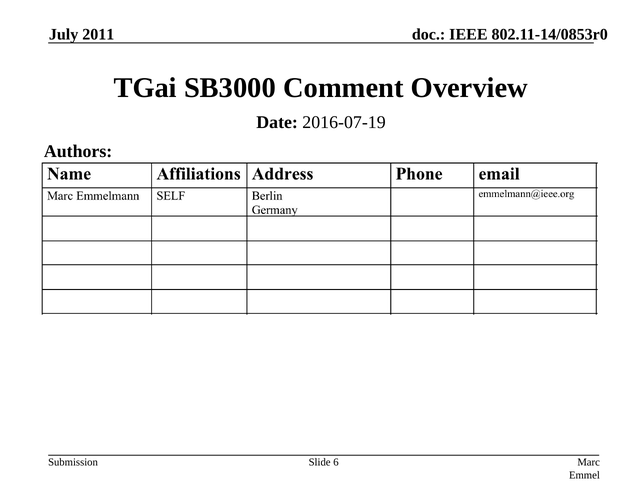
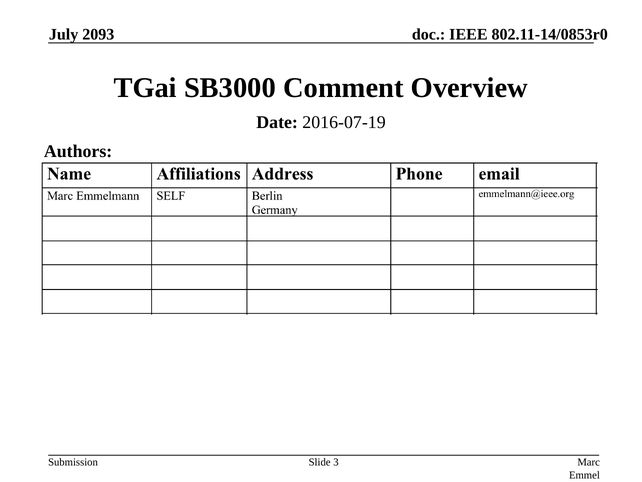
2011: 2011 -> 2093 (98, 34)
6: 6 -> 3 (336, 462)
